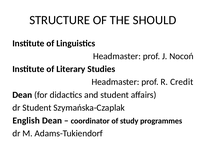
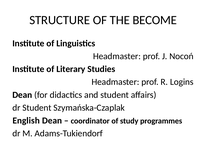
SHOULD: SHOULD -> BECOME (155, 20)
Credit: Credit -> Logins (182, 82)
